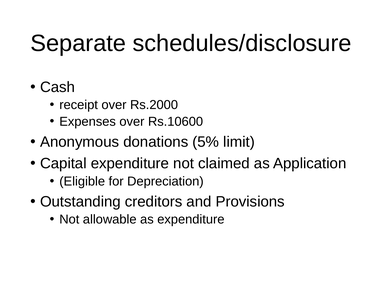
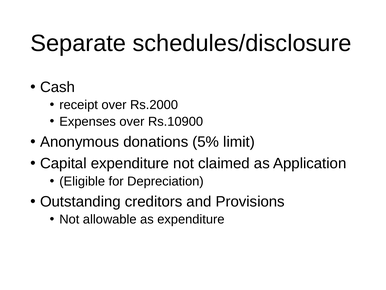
Rs.10600: Rs.10600 -> Rs.10900 (176, 121)
